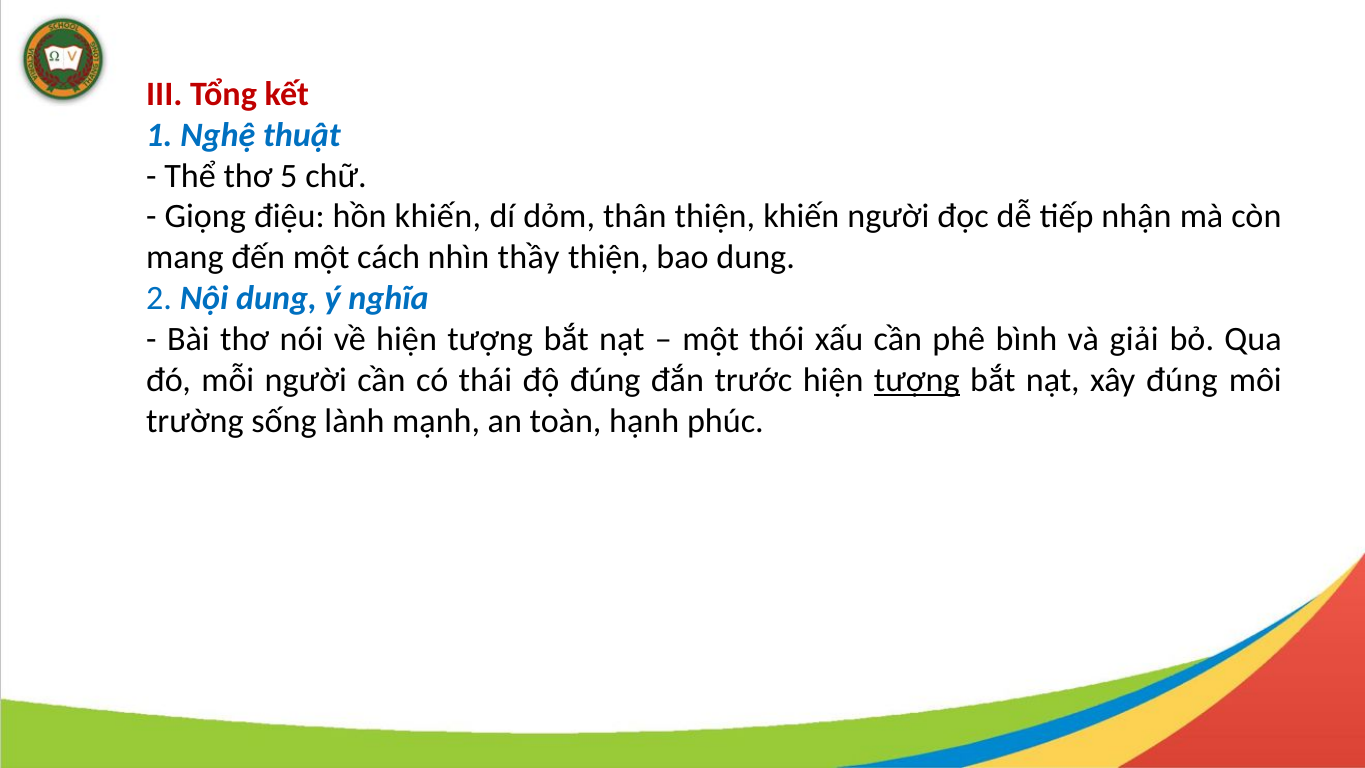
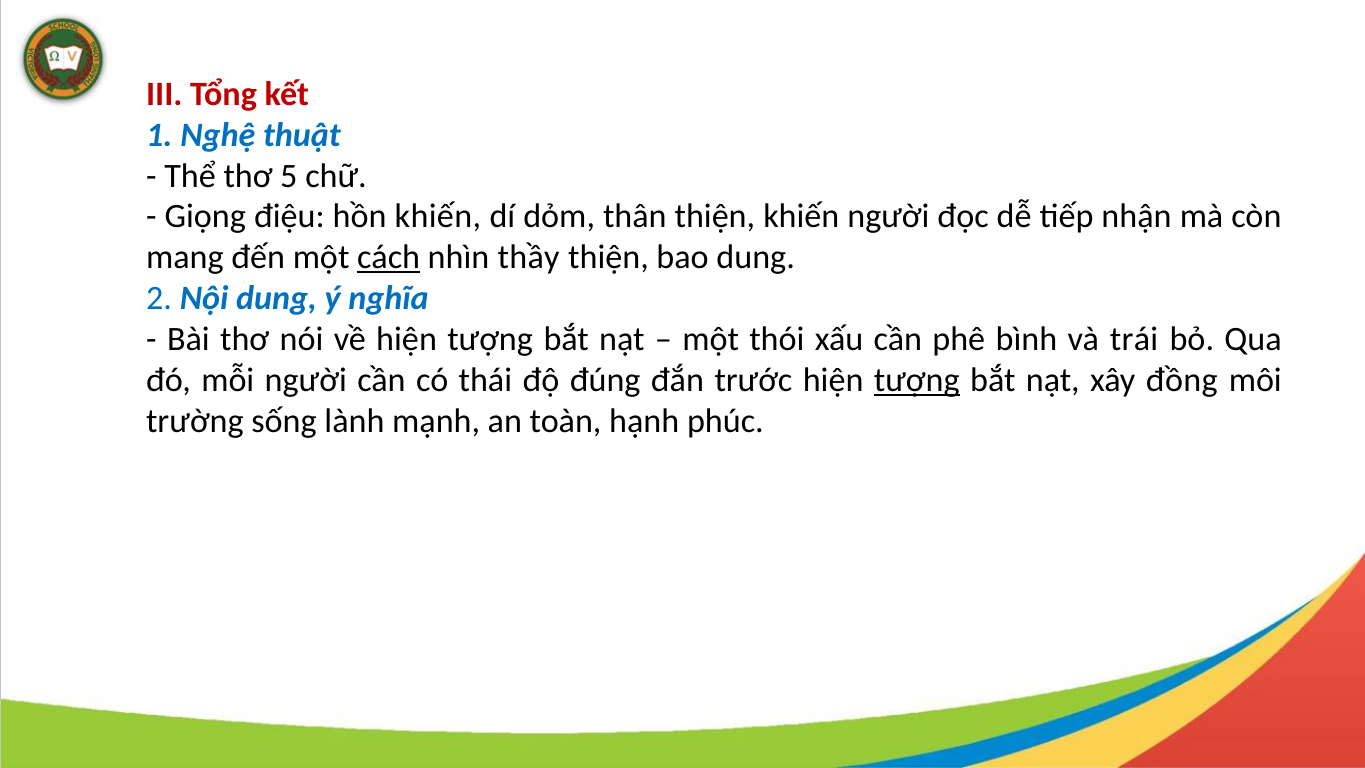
cách underline: none -> present (389, 258)
giải: giải -> trái (1134, 340)
xây đúng: đúng -> đồng (1182, 380)
